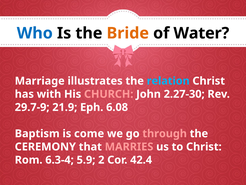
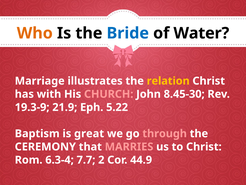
Who colour: blue -> orange (35, 33)
Bride colour: orange -> blue (128, 33)
relation colour: light blue -> yellow (168, 81)
2.27-30: 2.27-30 -> 8.45-30 (184, 94)
29.7-9: 29.7-9 -> 19.3-9 (32, 107)
6.08: 6.08 -> 5.22 (117, 107)
come: come -> great (89, 133)
5.9: 5.9 -> 7.7 (86, 160)
42.4: 42.4 -> 44.9 (141, 160)
